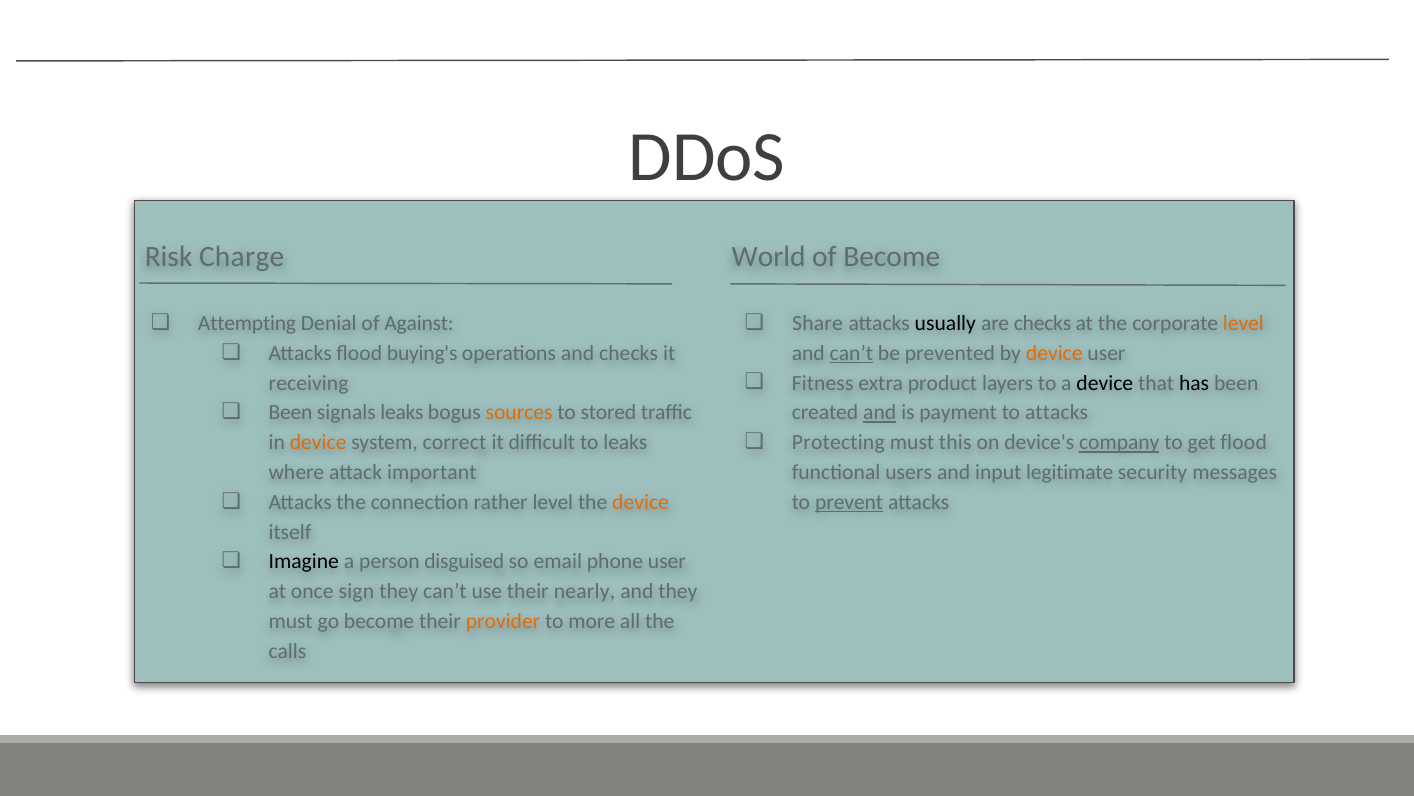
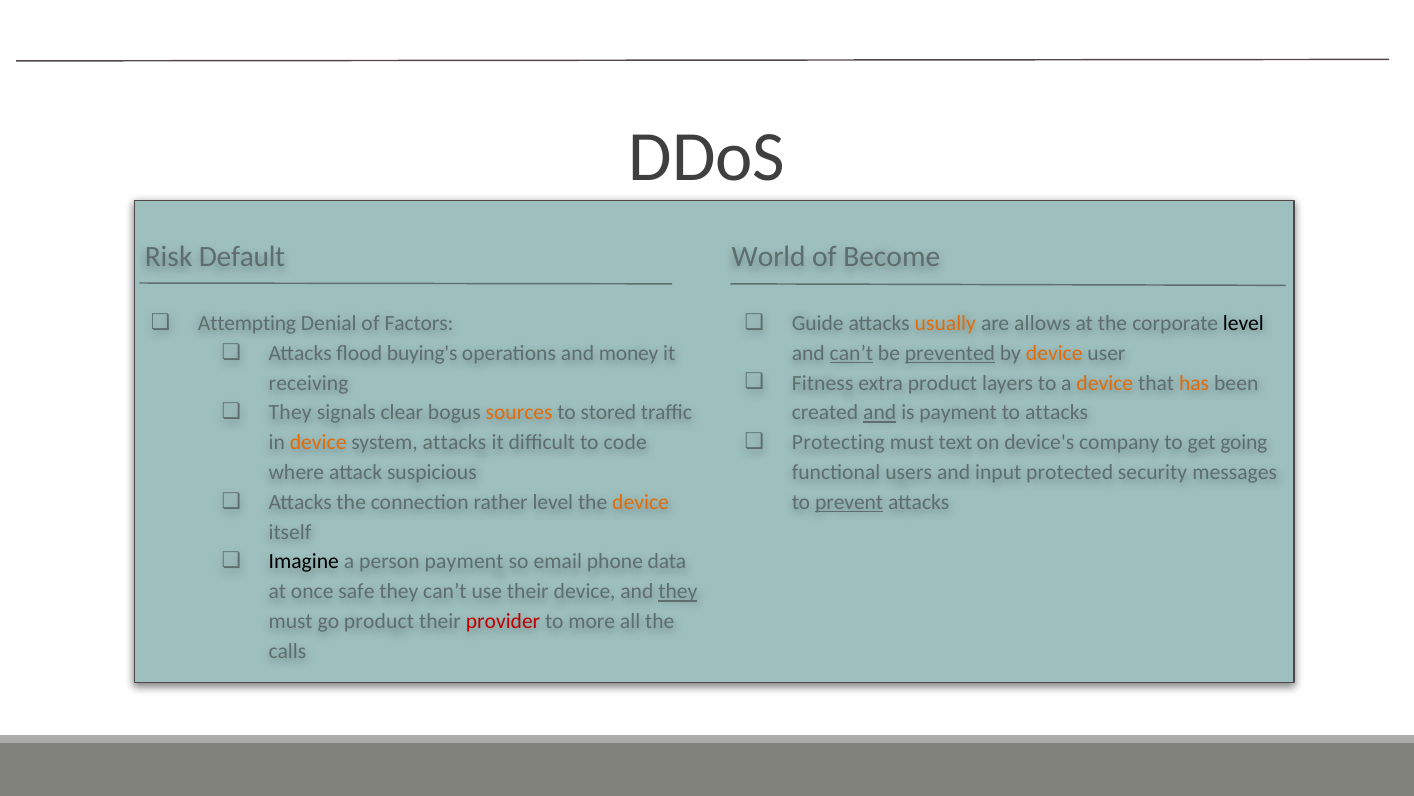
Charge: Charge -> Default (242, 257)
Against: Against -> Factors (419, 323)
Share: Share -> Guide (818, 323)
usually colour: black -> orange (945, 323)
are checks: checks -> allows (1042, 323)
level colour: orange -> black (1243, 323)
and checks: checks -> money (629, 353)
prevented underline: none -> present (950, 353)
device colour: black -> orange (1105, 383)
has colour: black -> orange (1194, 383)
Been: Been -> They (290, 412)
signals leaks: leaks -> clear (402, 412)
this: this -> text (955, 442)
company underline: present -> none (1119, 442)
get flood: flood -> going (1244, 442)
system correct: correct -> attacks (454, 442)
to leaks: leaks -> code (625, 442)
important: important -> suspicious (432, 472)
legitimate: legitimate -> protected (1070, 472)
person disguised: disguised -> payment (464, 561)
phone user: user -> data (667, 561)
sign: sign -> safe (356, 591)
their nearly: nearly -> device (585, 591)
they underline: none -> present (678, 591)
go become: become -> product (379, 621)
provider colour: orange -> red (503, 621)
